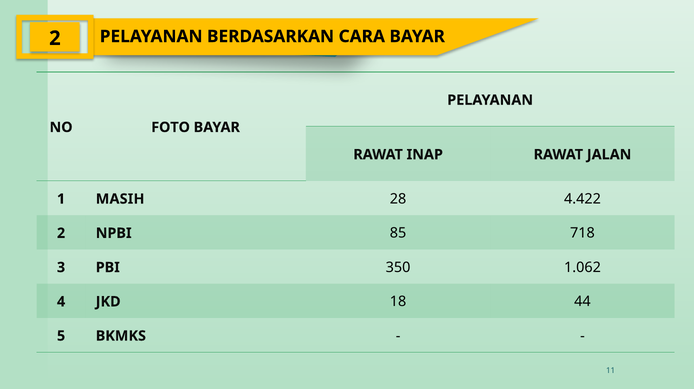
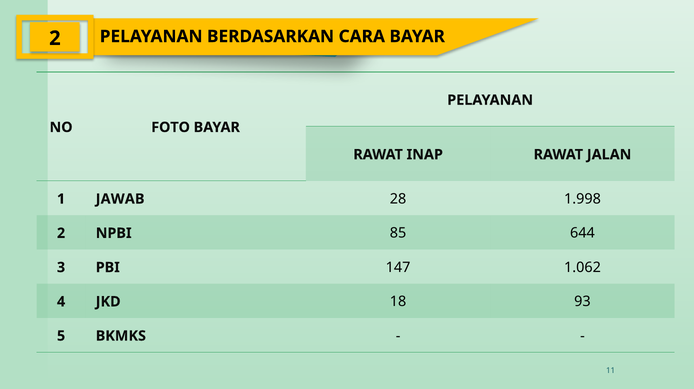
MASIH: MASIH -> JAWAB (120, 199)
4.422: 4.422 -> 1.998 (582, 199)
718: 718 -> 644 (582, 233)
350: 350 -> 147 (398, 267)
44: 44 -> 93 (582, 302)
